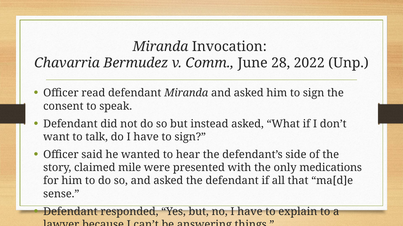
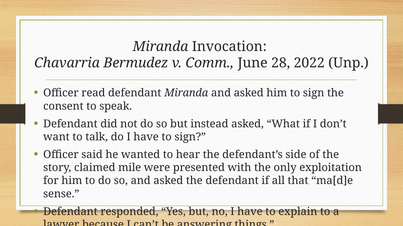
medications: medications -> exploitation (331, 168)
